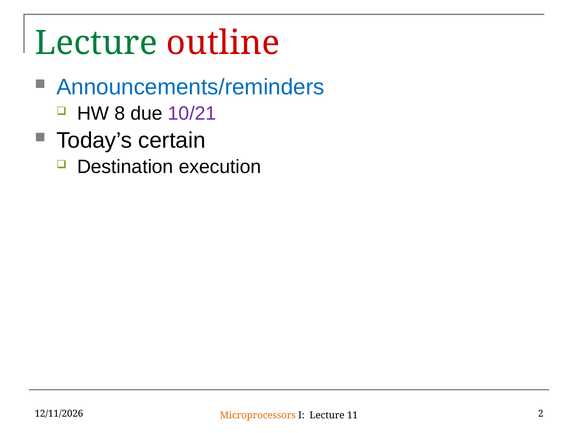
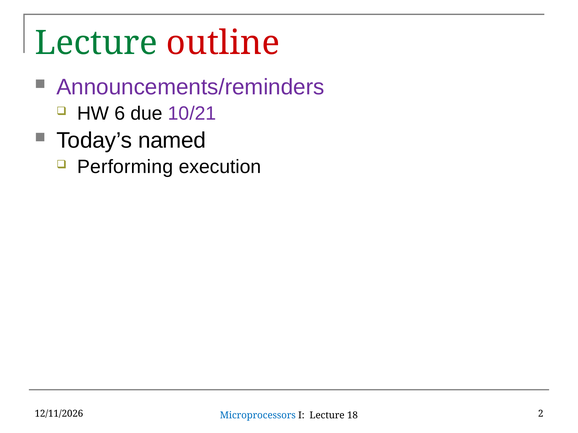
Announcements/reminders colour: blue -> purple (190, 87)
8: 8 -> 6 (120, 114)
certain: certain -> named (172, 141)
Destination: Destination -> Performing (125, 167)
Microprocessors colour: orange -> blue (258, 416)
11: 11 -> 18 (352, 416)
